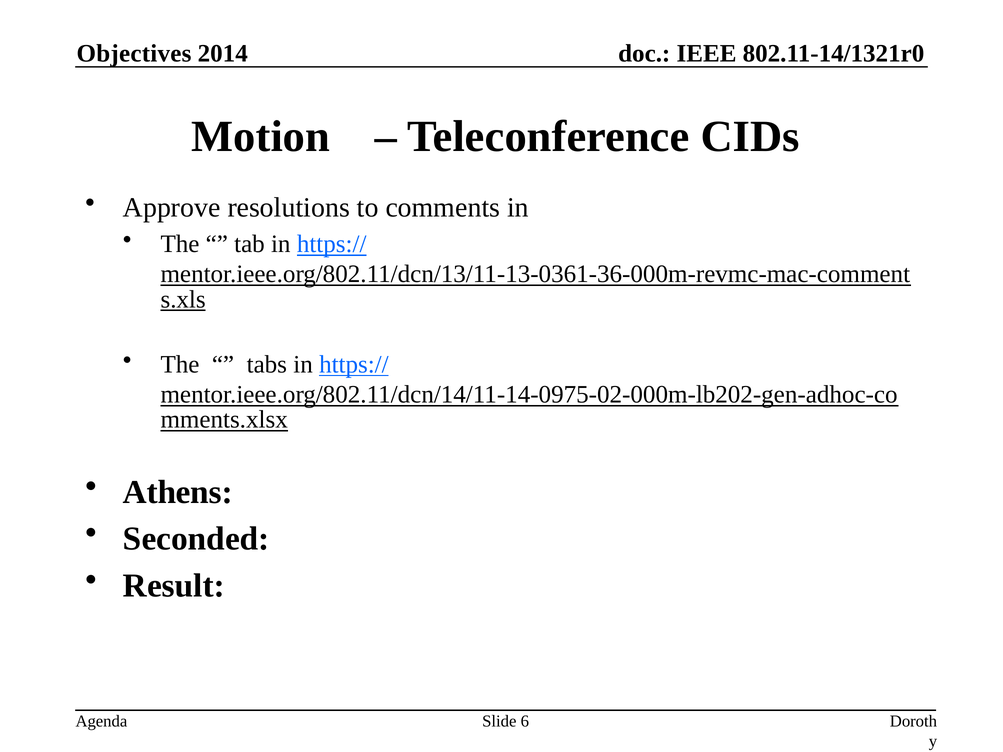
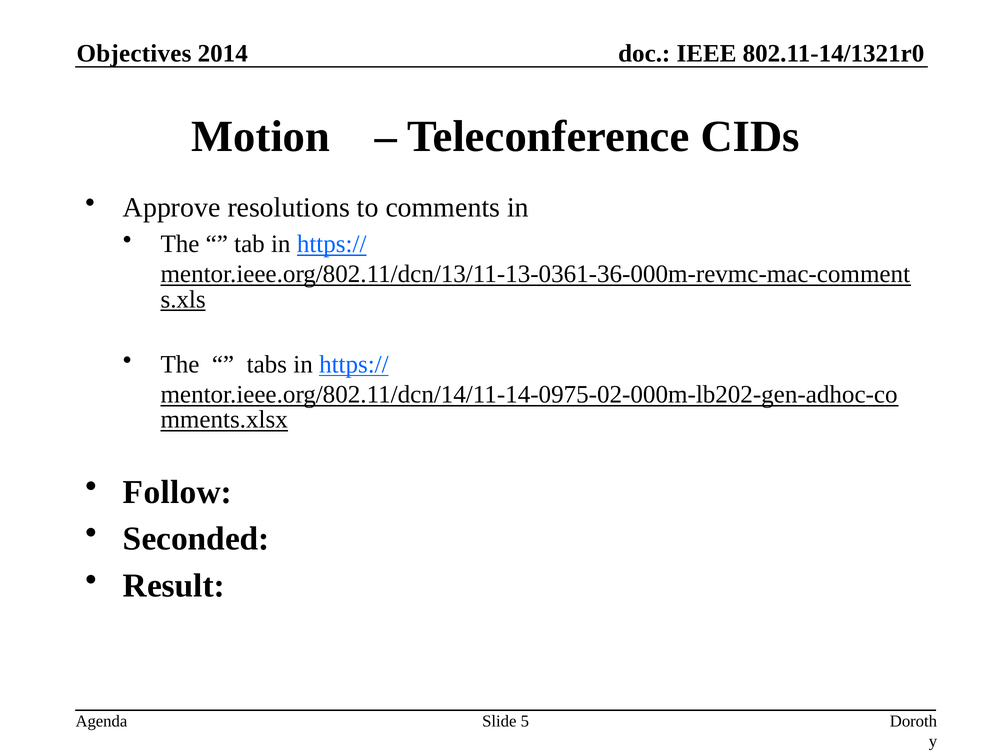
Athens: Athens -> Follow (178, 492)
6: 6 -> 5 (525, 721)
